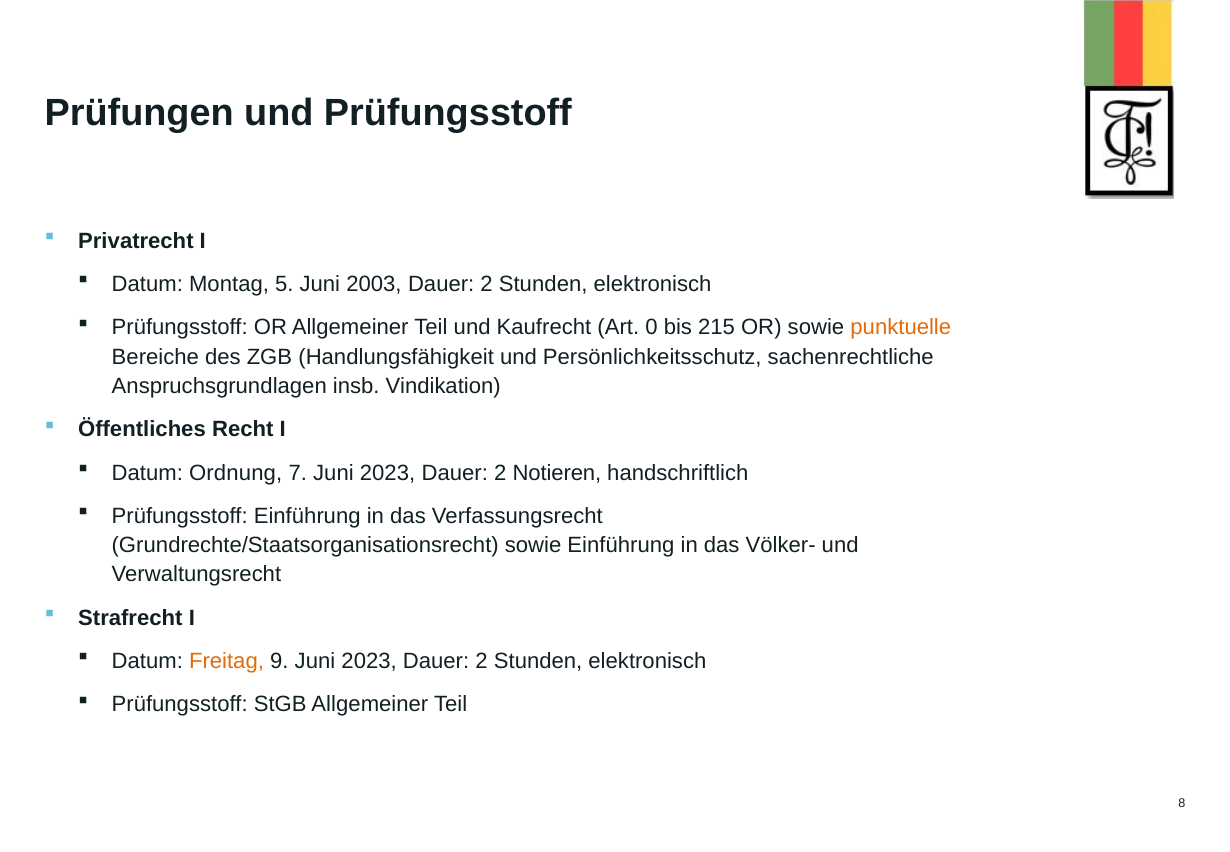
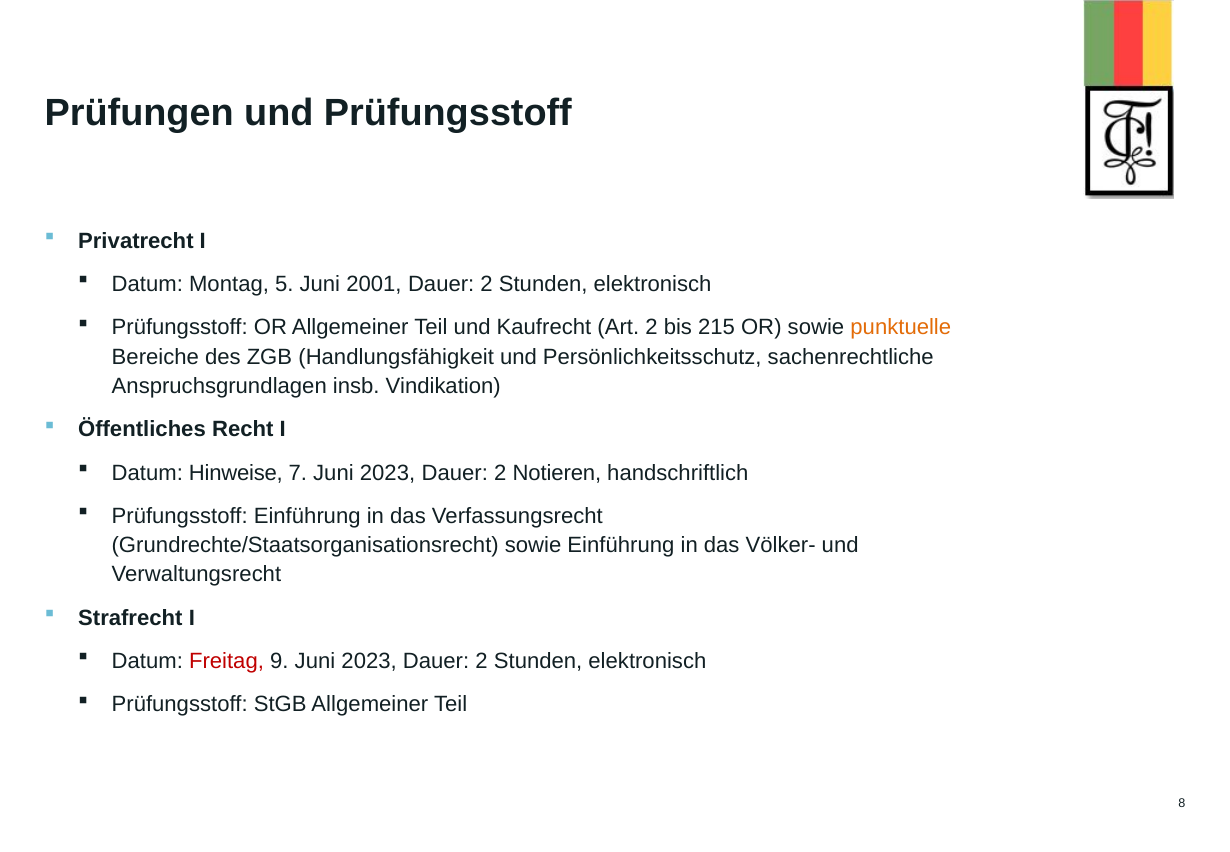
2003: 2003 -> 2001 (374, 284)
Art 0: 0 -> 2 (651, 328)
Ordnung: Ordnung -> Hinweise (236, 473)
Freitag colour: orange -> red (226, 661)
